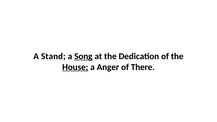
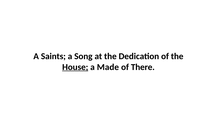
Stand: Stand -> Saints (53, 56)
Song underline: present -> none (83, 56)
Anger: Anger -> Made (108, 67)
